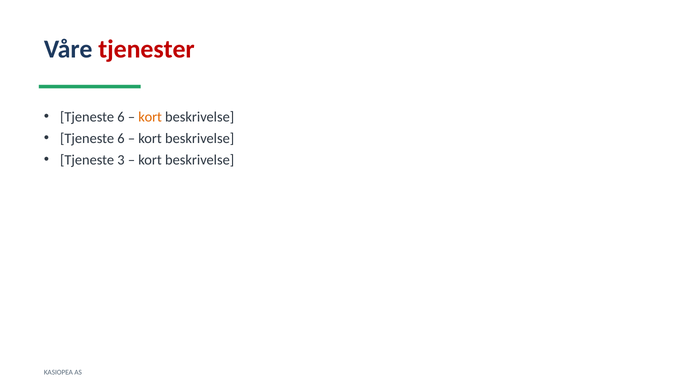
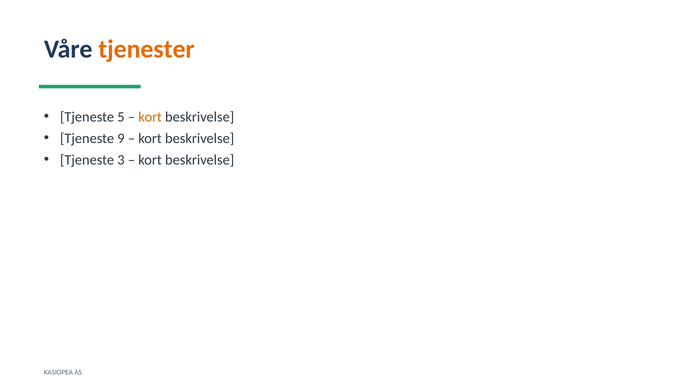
tjenester colour: red -> orange (146, 49)
6: 6 -> 5 (121, 117)
6: 6 -> 9 (121, 138)
